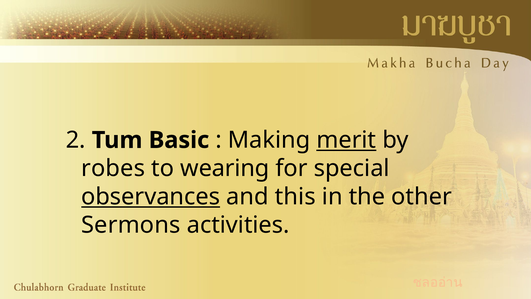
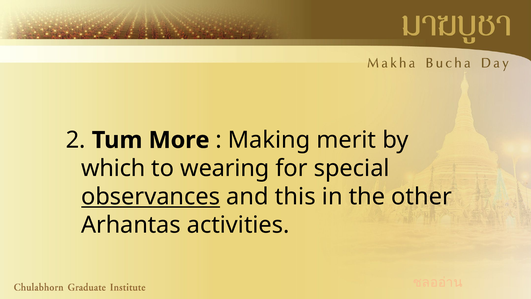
Basic: Basic -> More (179, 140)
merit underline: present -> none (346, 140)
robes: robes -> which (113, 168)
Sermons: Sermons -> Arhantas (131, 225)
